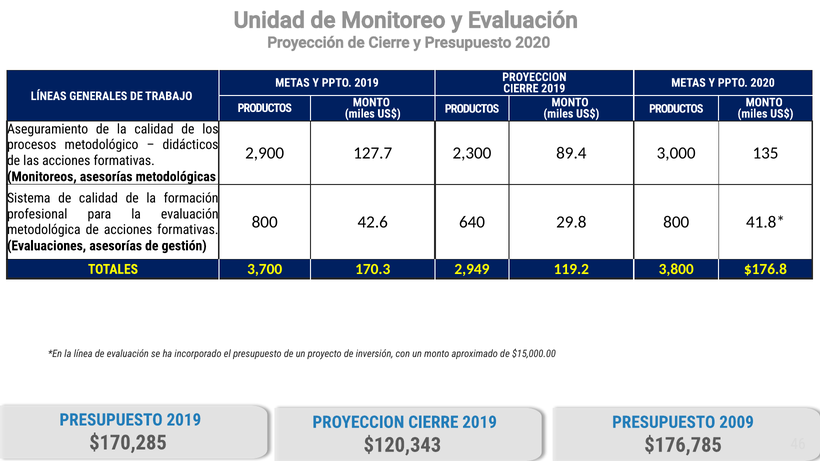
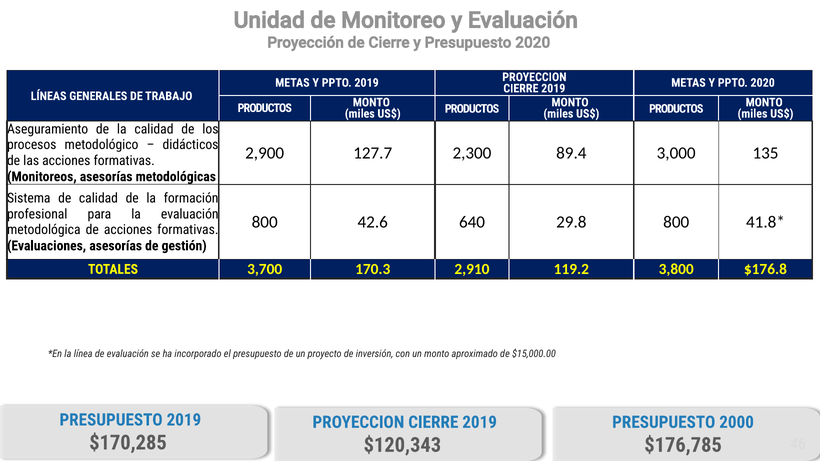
2,949: 2,949 -> 2,910 (472, 269)
2009: 2009 -> 2000 (737, 422)
